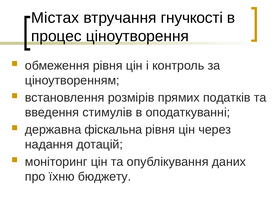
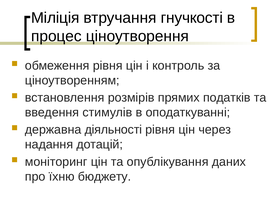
Містах: Містах -> Міліція (55, 18)
фіскальна: фіскальна -> діяльності (113, 130)
